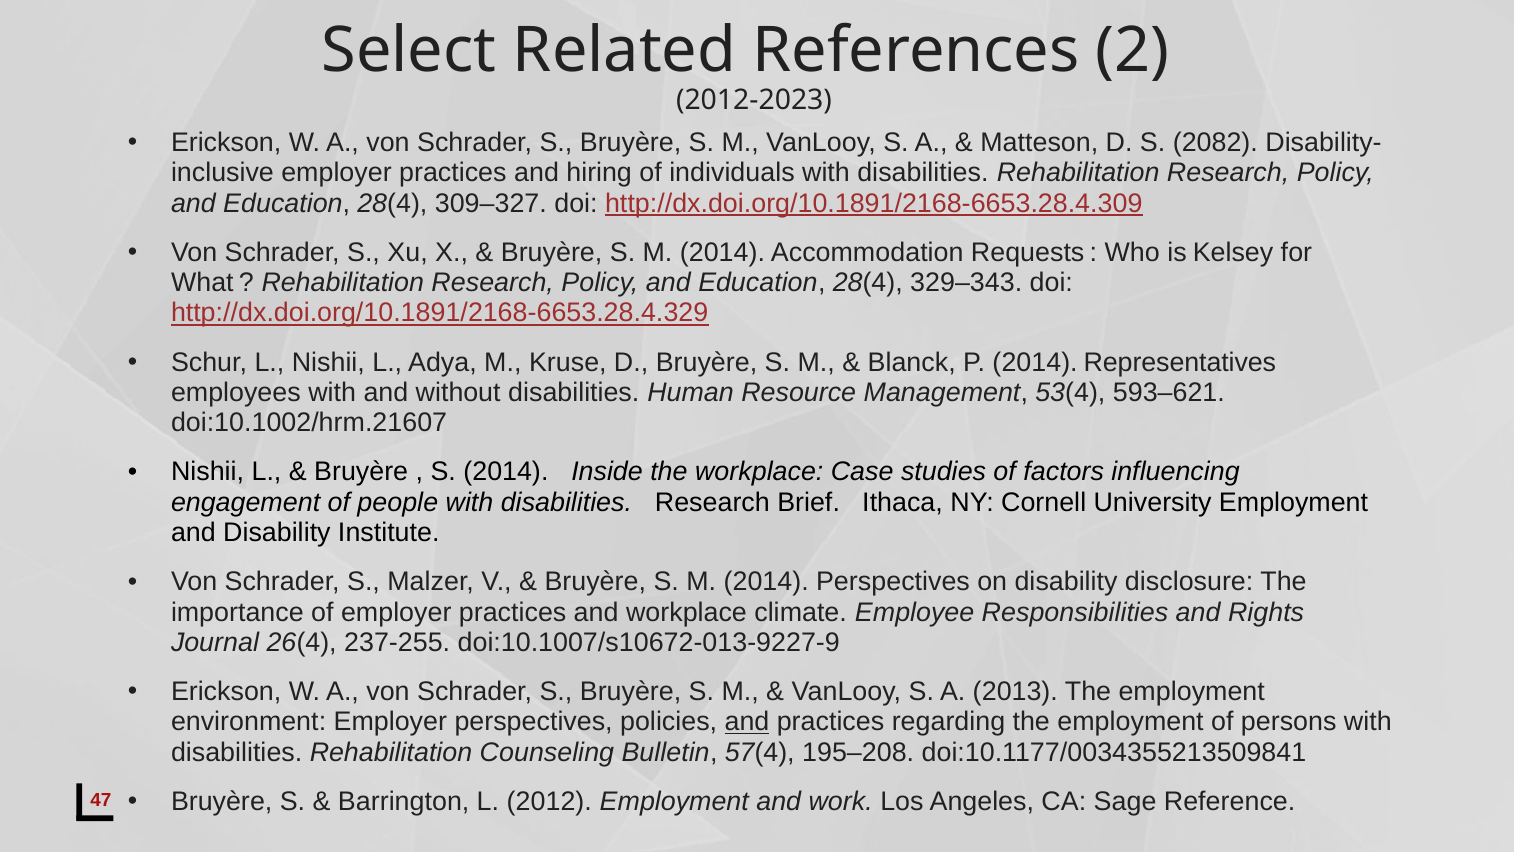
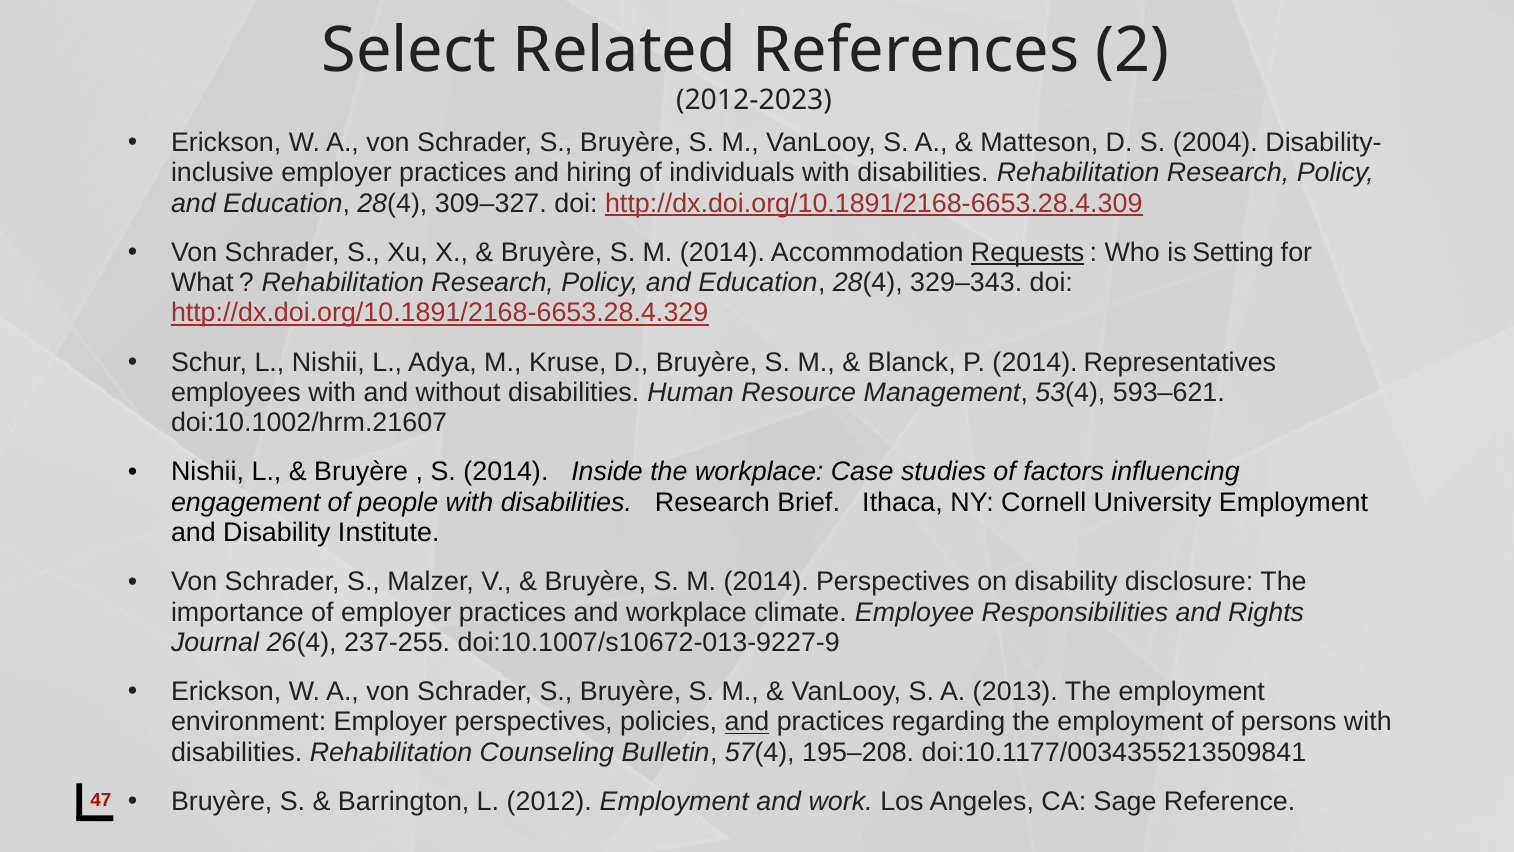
2082: 2082 -> 2004 (1215, 143)
Requests underline: none -> present (1028, 252)
Kelsey: Kelsey -> Setting (1233, 252)
